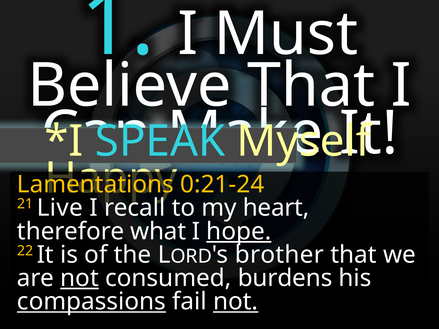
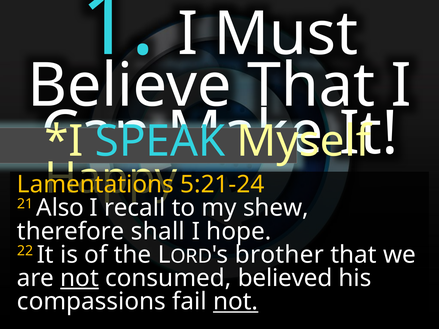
0:21-24: 0:21-24 -> 5:21-24 (222, 185)
Live: Live -> Also (60, 208)
heart: heart -> shew (276, 208)
what: what -> shall (158, 231)
hope underline: present -> none (239, 231)
burdens: burdens -> believed (285, 278)
compassions underline: present -> none (91, 302)
